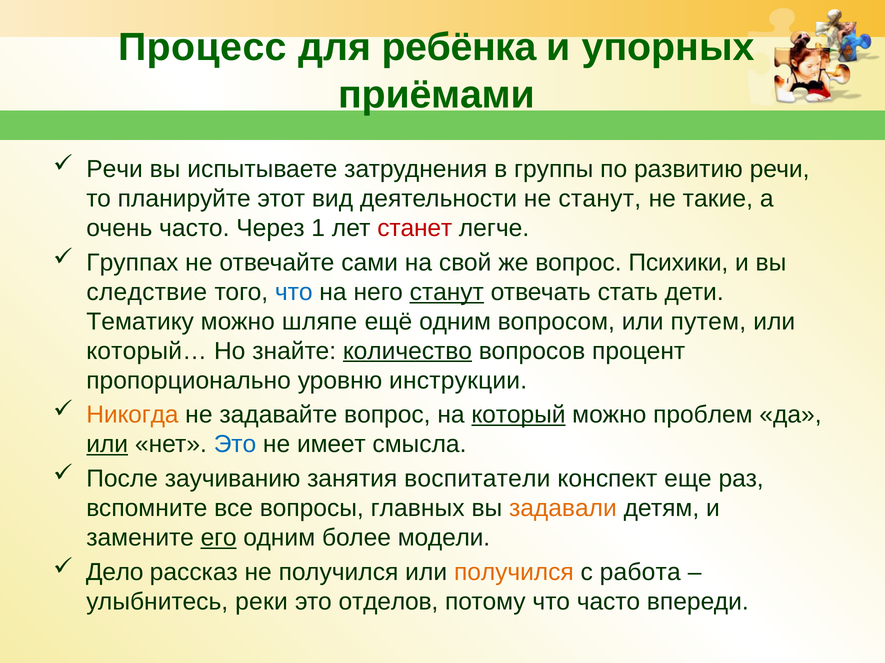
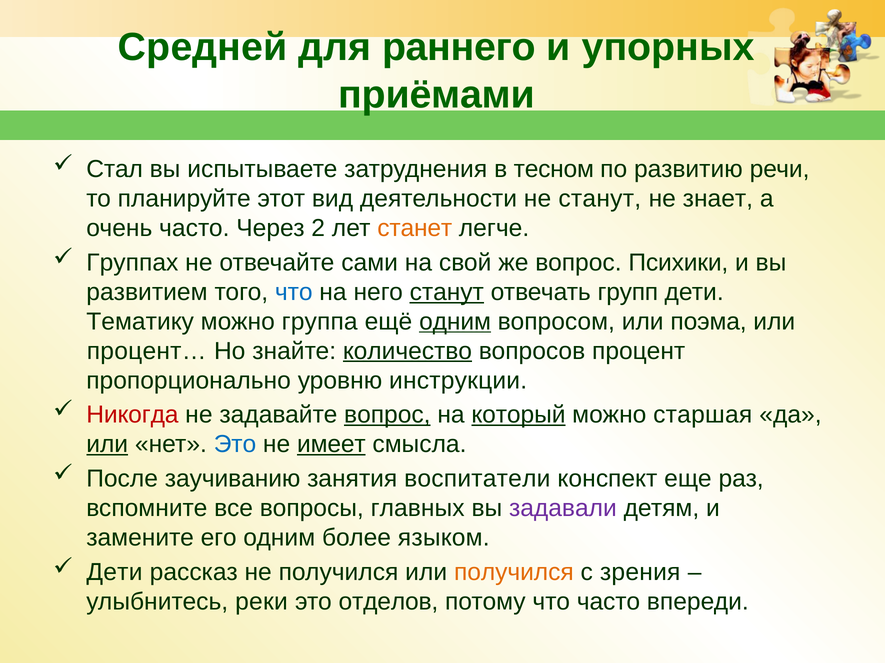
Процесс: Процесс -> Средней (203, 48)
ребёнка: ребёнка -> раннего (459, 48)
Речи: Речи -> Стал (115, 169)
группы: группы -> тесном (554, 169)
такие: такие -> знает (718, 199)
1: 1 -> 2 (318, 228)
станет colour: red -> orange (415, 228)
следствие: следствие -> развитием (147, 292)
стать: стать -> групп (628, 292)
шляпе: шляпе -> группа (320, 322)
одним underline: none -> present (455, 322)
путем: путем -> поэма (709, 322)
который…: который… -> процент… (147, 351)
Никогда colour: orange -> red (132, 415)
вопрос underline: none -> present (387, 415)
проблем: проблем -> старшая (703, 415)
имеет underline: none -> present (331, 445)
задавали colour: orange -> purple (563, 509)
его underline: present -> none (219, 538)
модели: модели -> языком (444, 538)
Дело: Дело -> Дети (114, 573)
работа: работа -> зрения (640, 573)
